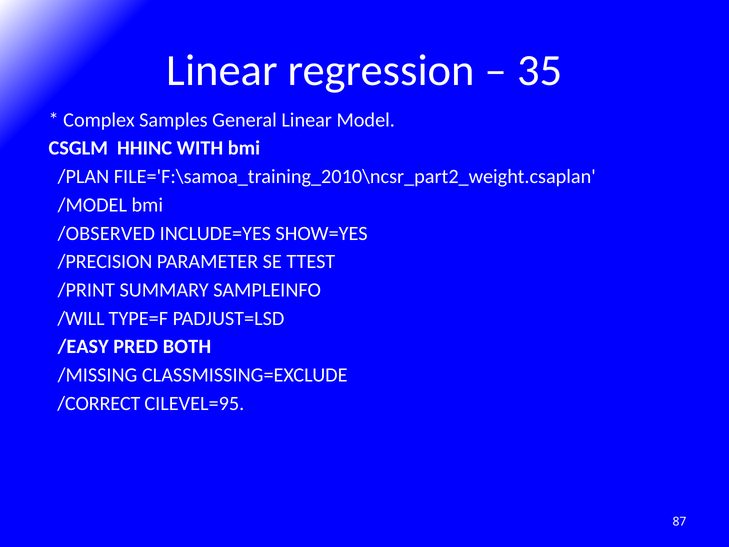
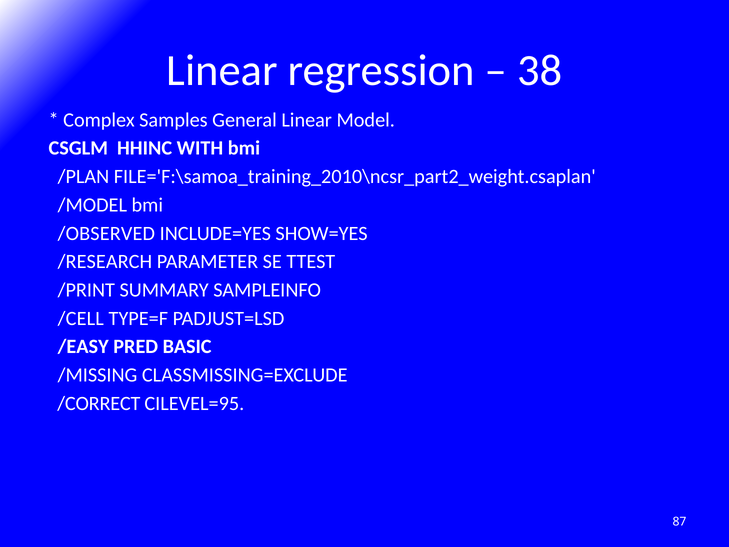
35: 35 -> 38 (540, 71)
/PRECISION: /PRECISION -> /RESEARCH (105, 262)
/WILL: /WILL -> /CELL (81, 318)
BOTH: BOTH -> BASIC (187, 347)
